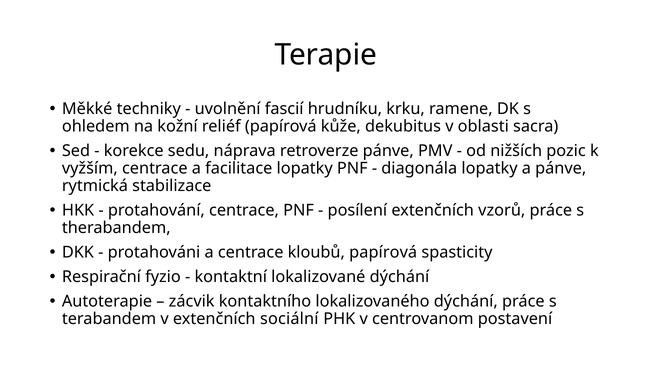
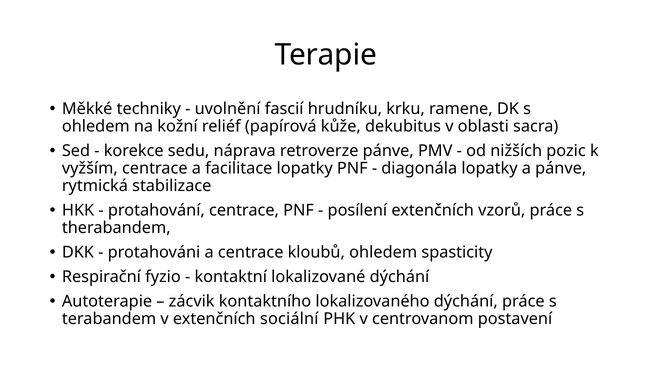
kloubů papírová: papírová -> ohledem (383, 252)
